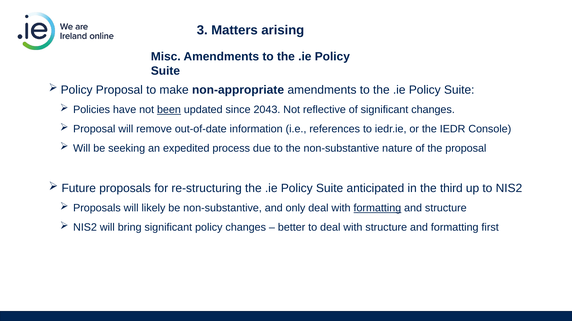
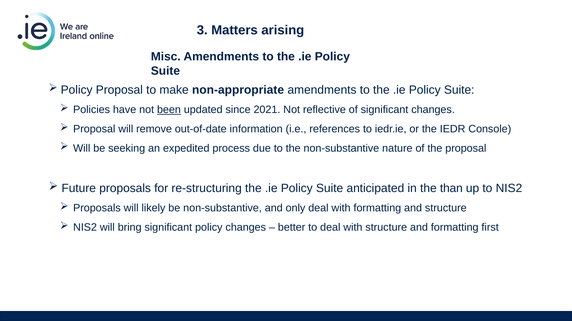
2043: 2043 -> 2021 (267, 110)
third: third -> than (451, 189)
formatting underline: present -> none (377, 209)
